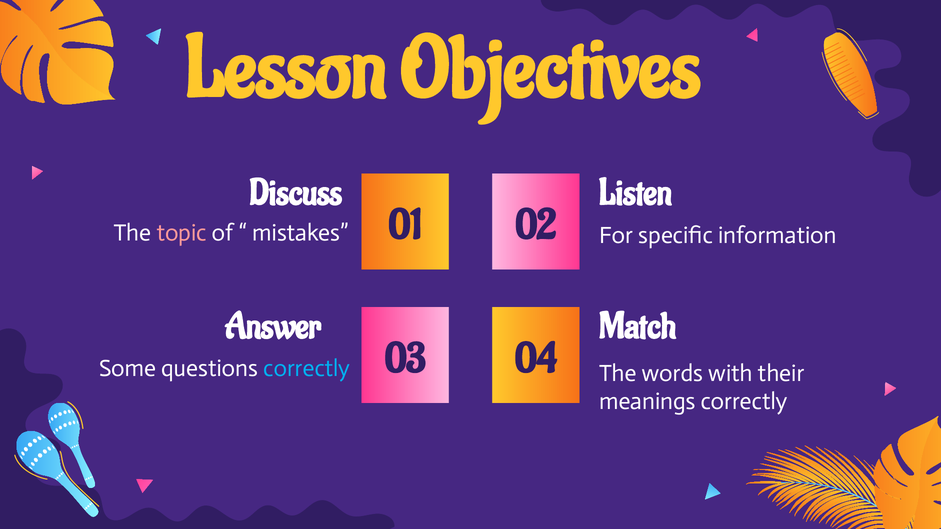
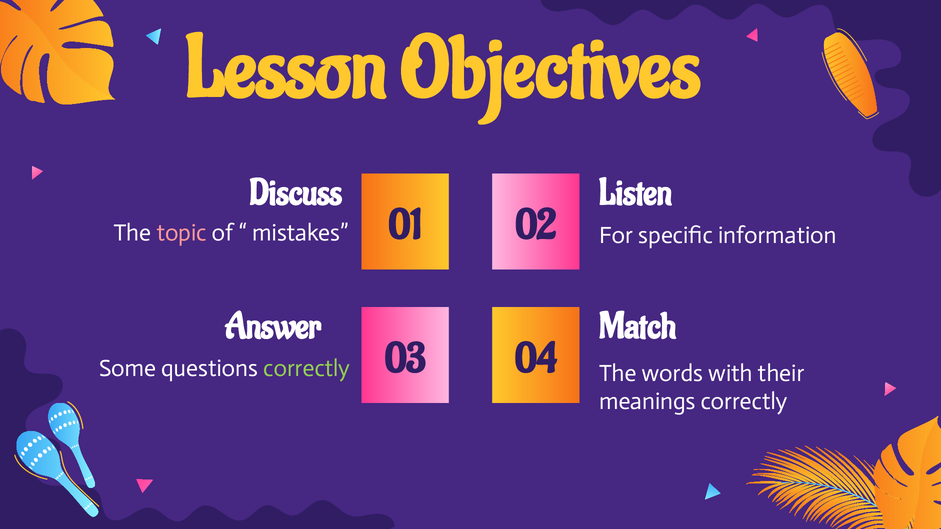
correctly colour: light blue -> light green (307, 369)
